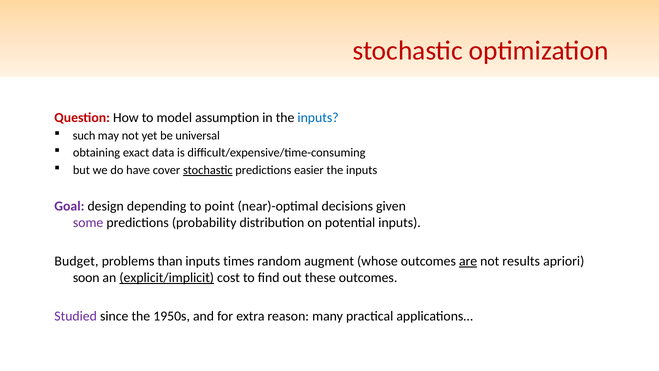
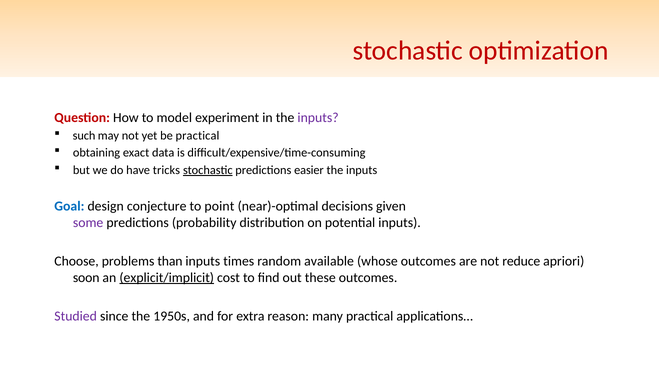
assumption: assumption -> experiment (227, 117)
inputs colour: blue -> purple (318, 117)
be universal: universal -> practical (198, 135)
cover: cover -> tricks (166, 170)
Goal colour: purple -> blue (69, 206)
depending: depending -> conjecture (157, 206)
Budget: Budget -> Choose (77, 261)
augment: augment -> available (329, 261)
are underline: present -> none (468, 261)
results: results -> reduce (521, 261)
